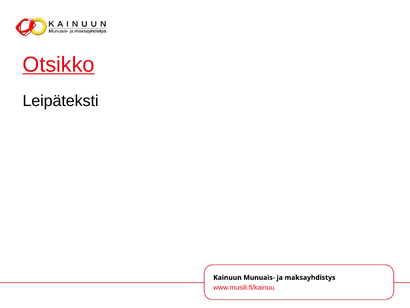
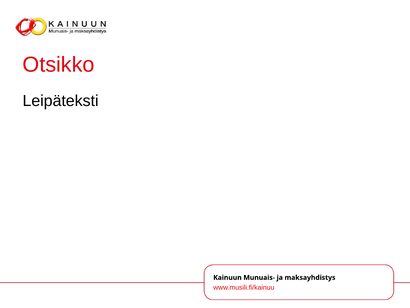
Otsikko underline: present -> none (59, 64)
